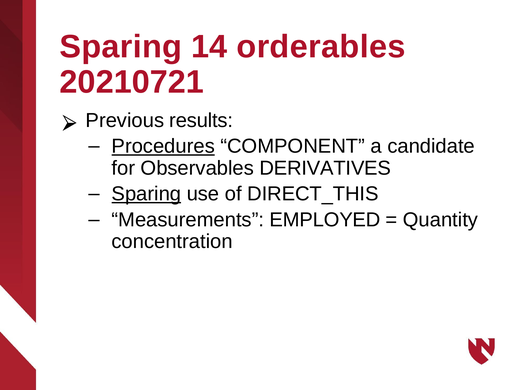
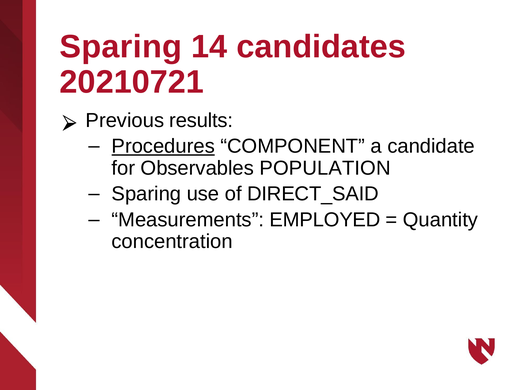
orderables: orderables -> candidates (321, 47)
DERIVATIVES: DERIVATIVES -> POPULATION (325, 168)
Sparing underline: present -> none (146, 194)
DIRECT_THIS: DIRECT_THIS -> DIRECT_SAID (313, 194)
